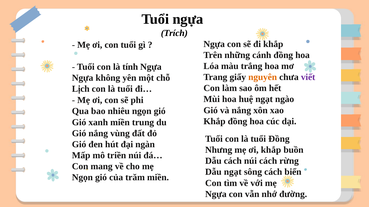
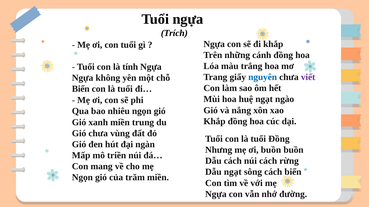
nguyên colour: orange -> blue (263, 77)
Lịch: Lịch -> Biển (81, 89)
Gió nắng: nắng -> chưa (98, 134)
ơi khắp: khắp -> buồn (271, 150)
